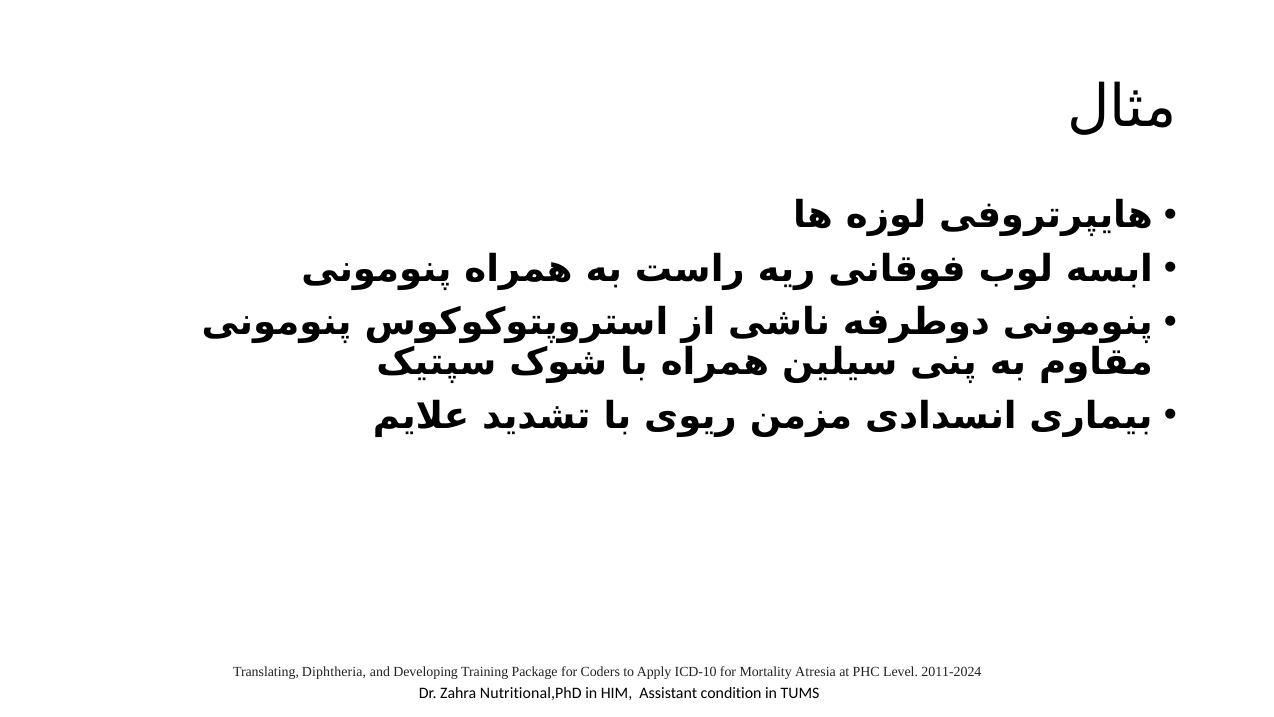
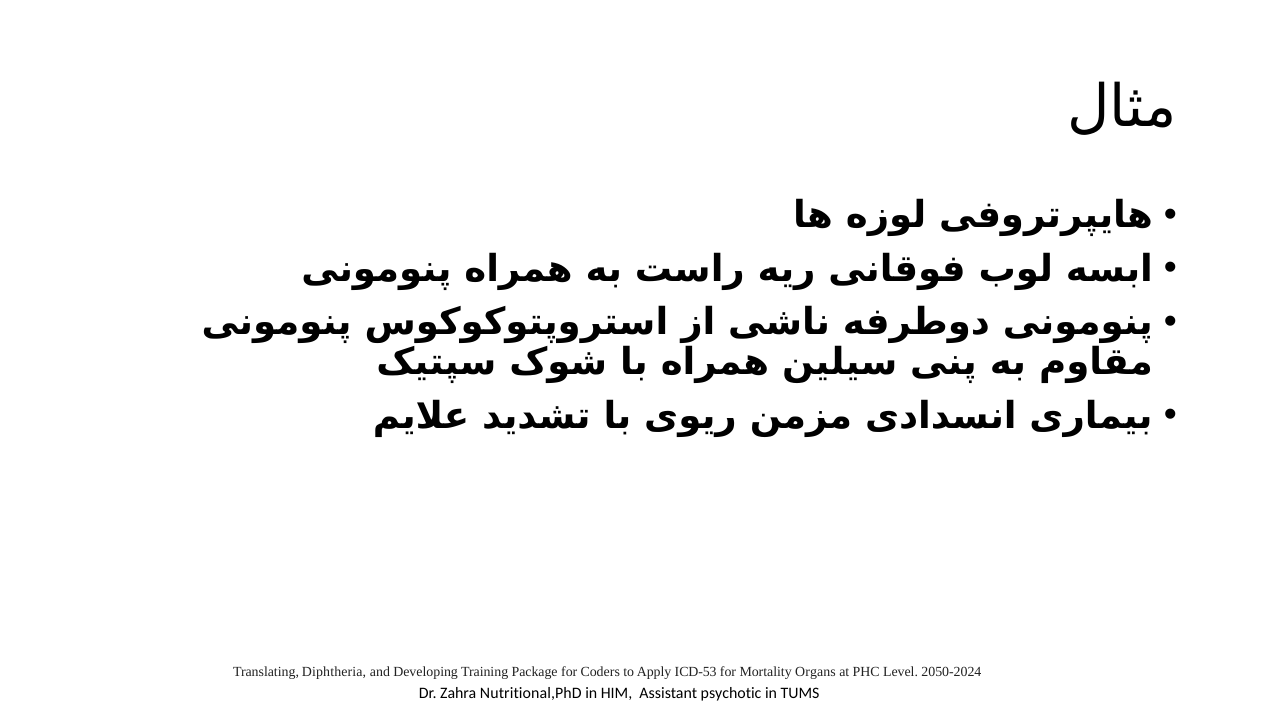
ICD-10: ICD-10 -> ICD-53 (696, 671)
Atresia: Atresia -> Organs (816, 671)
2011-2024: 2011-2024 -> 2050-2024 (951, 671)
condition: condition -> psychotic (731, 693)
